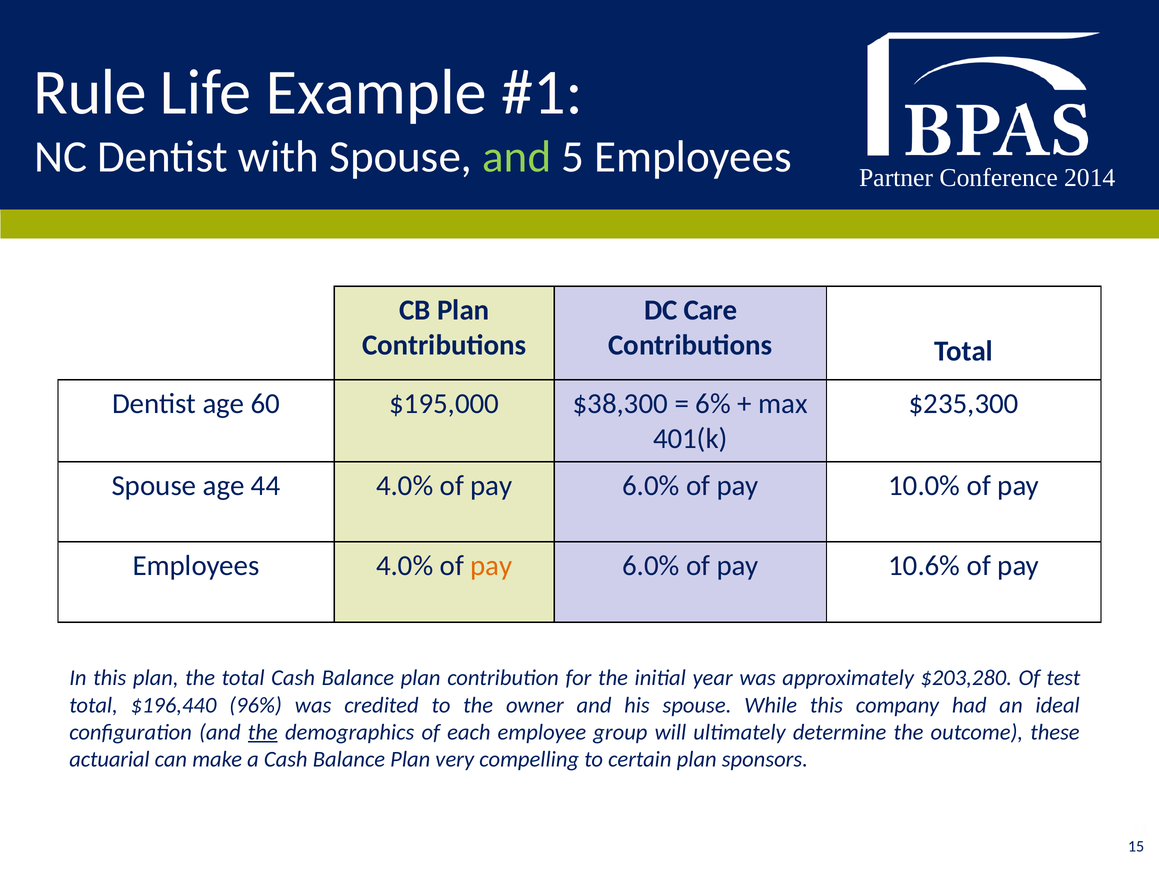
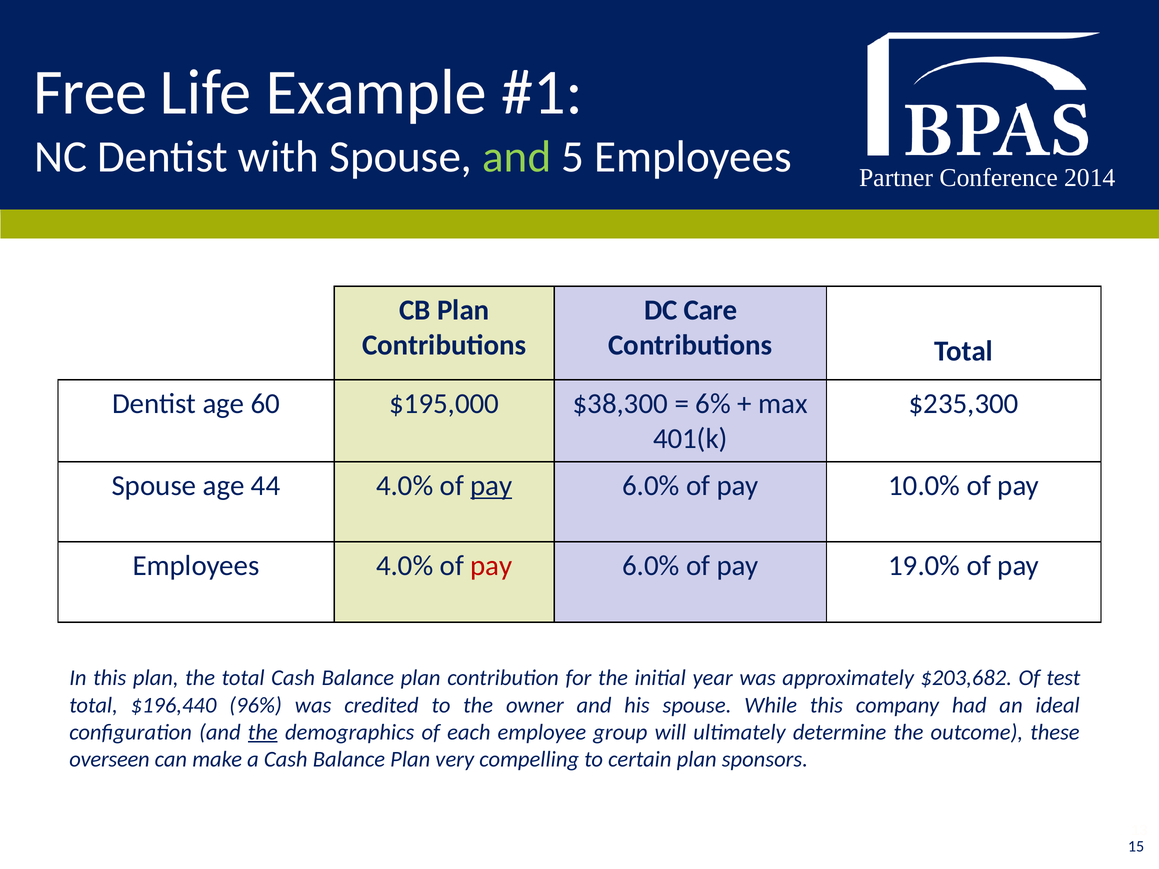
Rule: Rule -> Free (90, 93)
pay underline: none -> present (491, 486)
pay colour: orange -> red (491, 566)
10.6%: 10.6% -> 19.0% (924, 566)
$203,280: $203,280 -> $203,682 (966, 678)
actuarial: actuarial -> overseen (110, 759)
